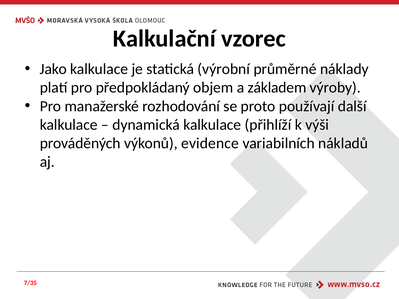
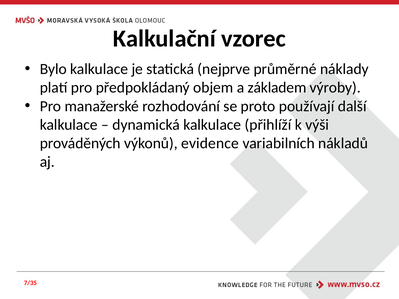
Jako: Jako -> Bylo (53, 69)
výrobní: výrobní -> nejprve (224, 69)
